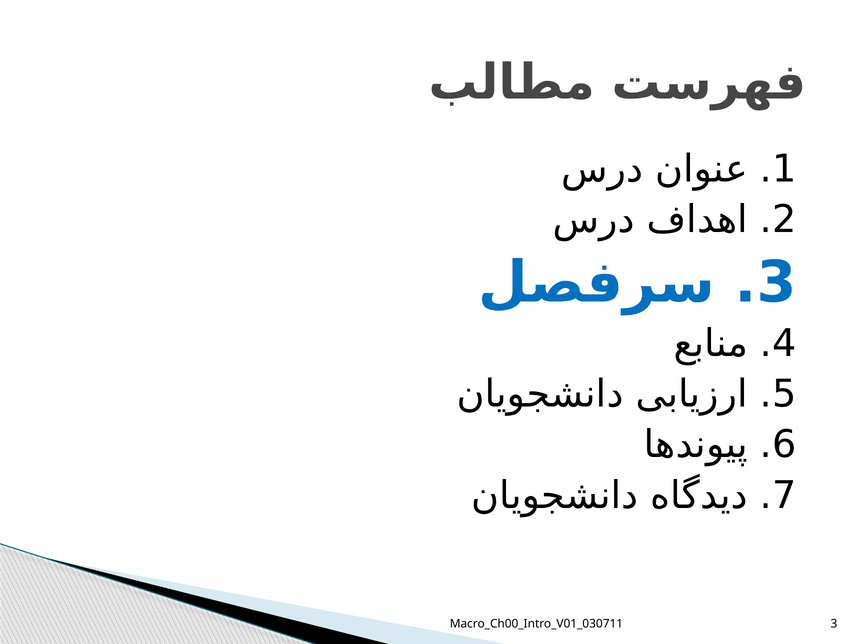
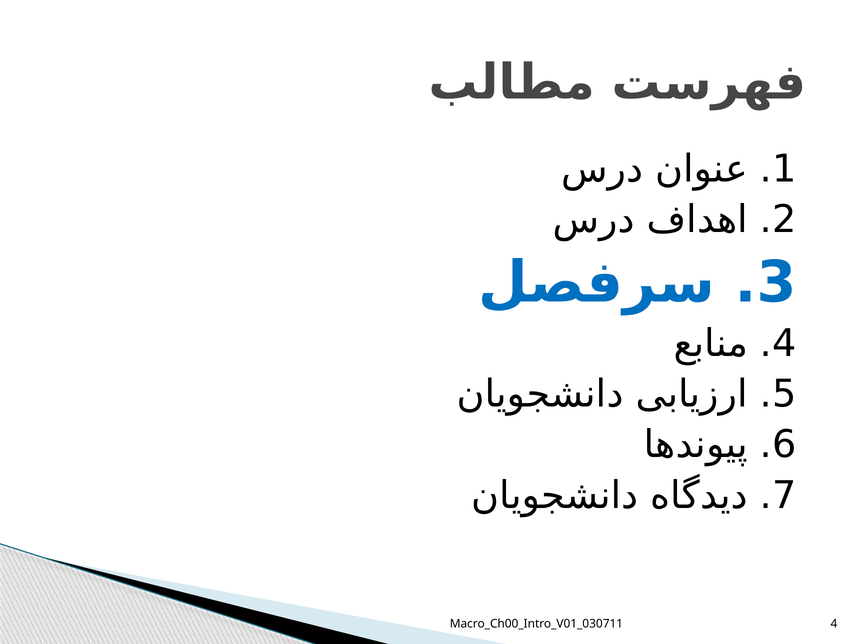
Macro_Ch00_Intro_V01_030711 3: 3 -> 4 (834, 623)
